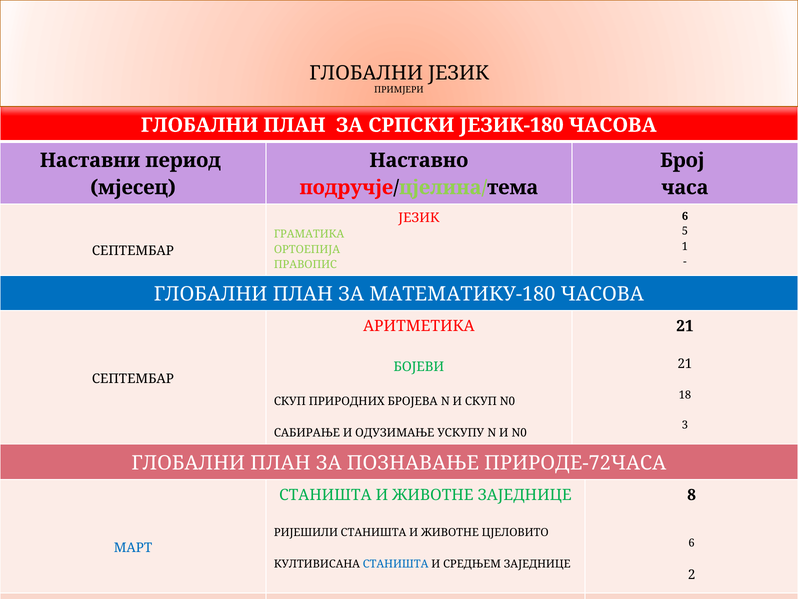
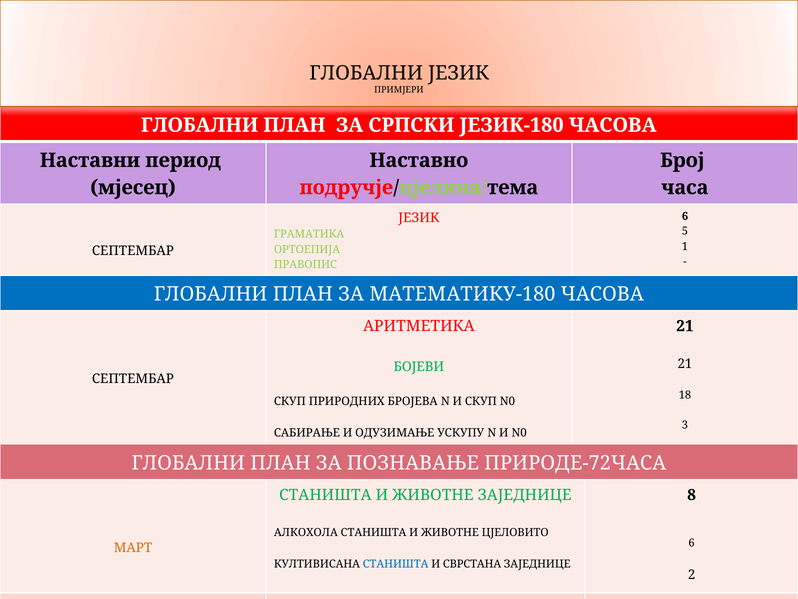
РИЈЕШИЛИ: РИЈЕШИЛИ -> АЛКОХОЛА (306, 532)
МАРТ colour: blue -> orange (133, 547)
СРЕДЊЕМ: СРЕДЊЕМ -> СВРСТАНА (472, 564)
